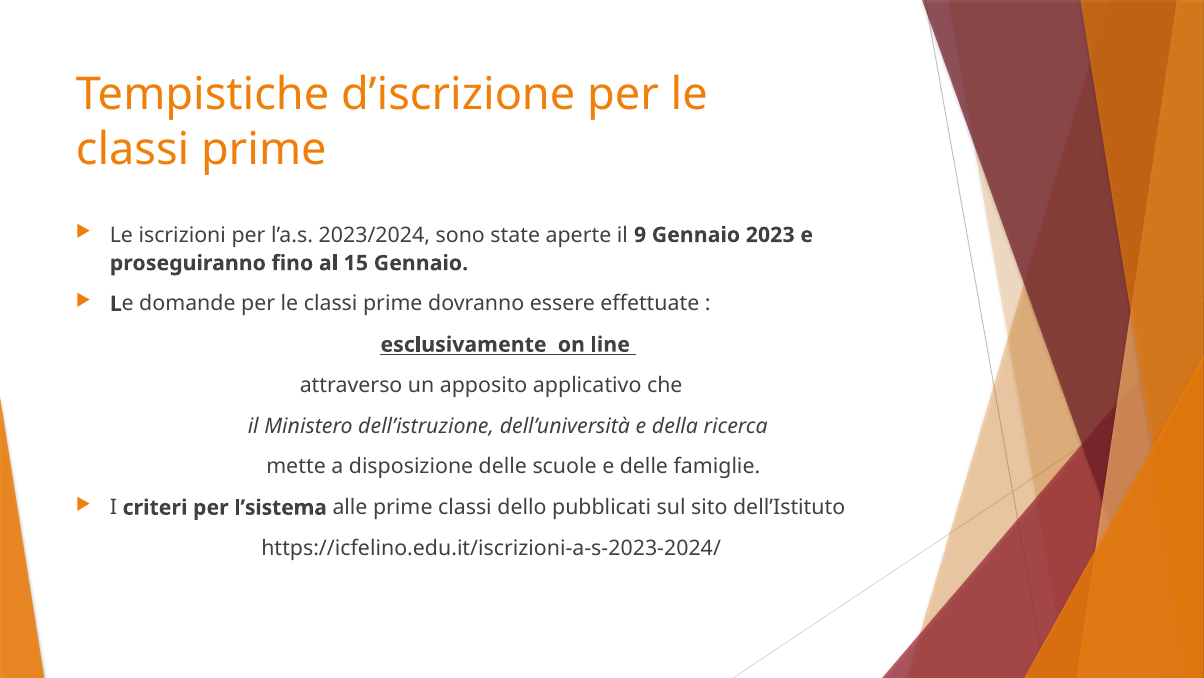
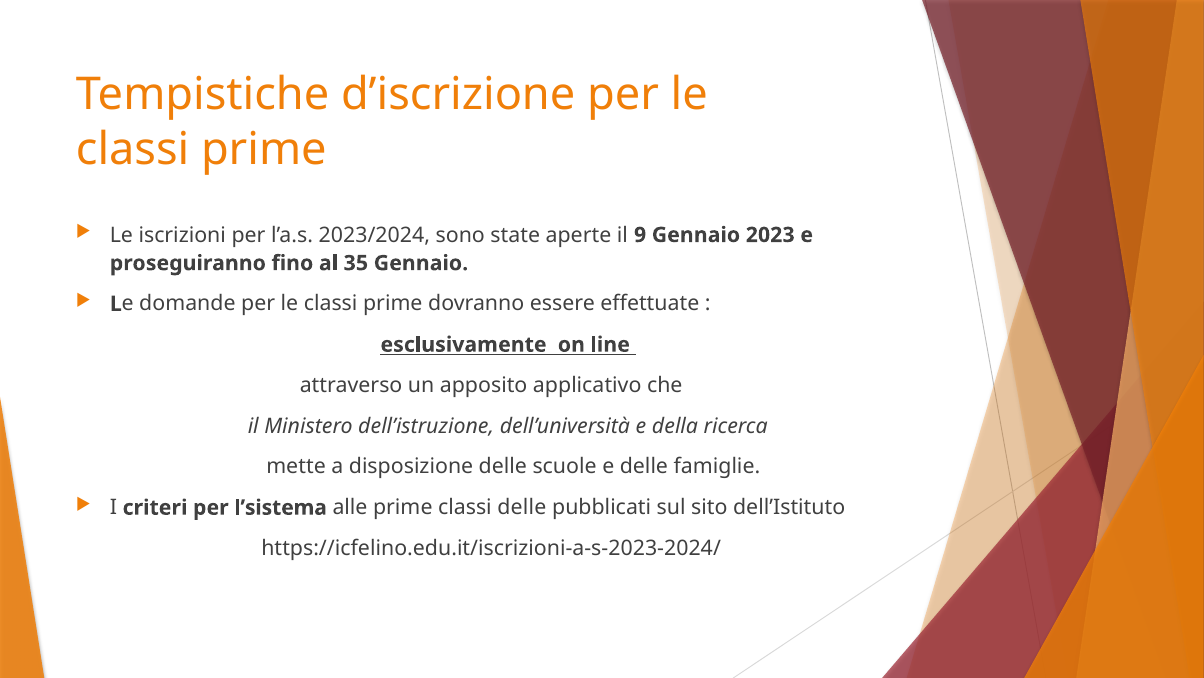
15: 15 -> 35 (356, 263)
classi dello: dello -> delle (522, 507)
